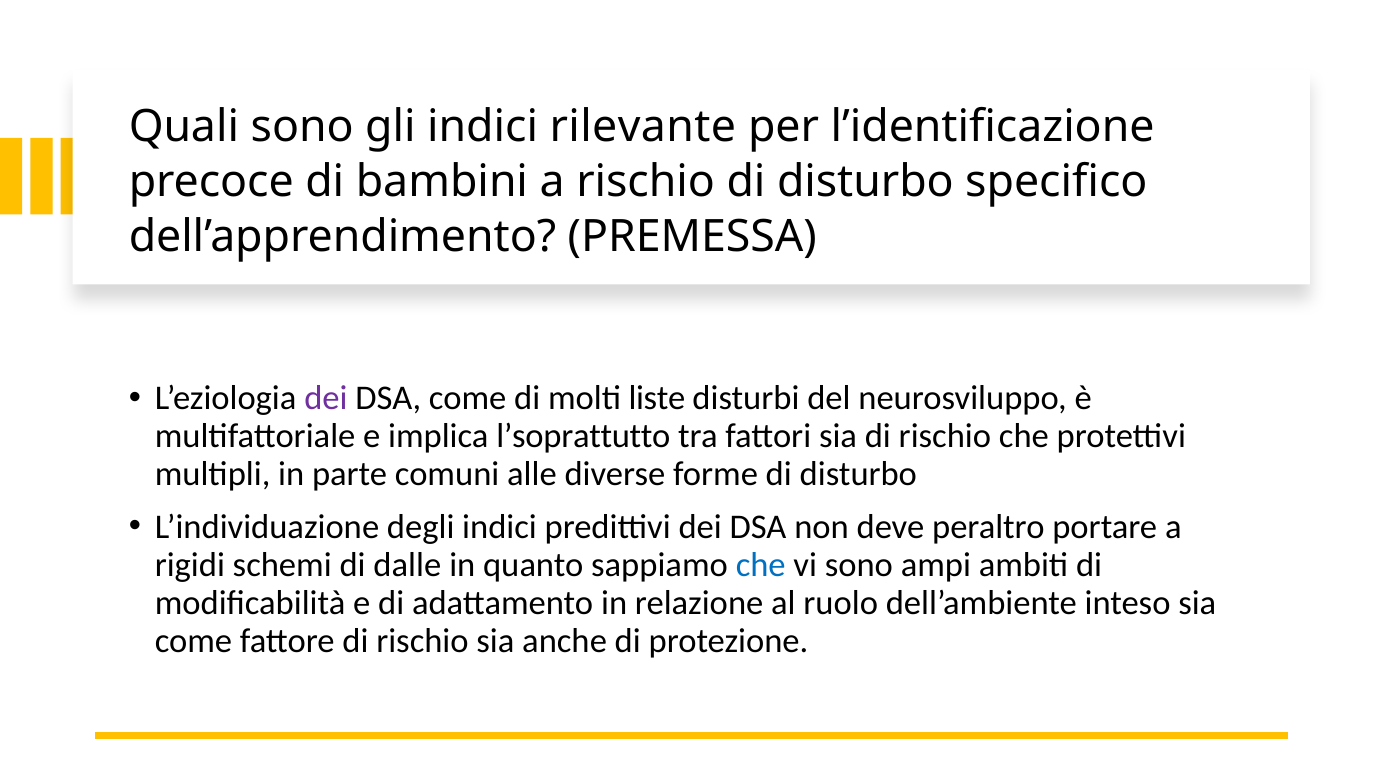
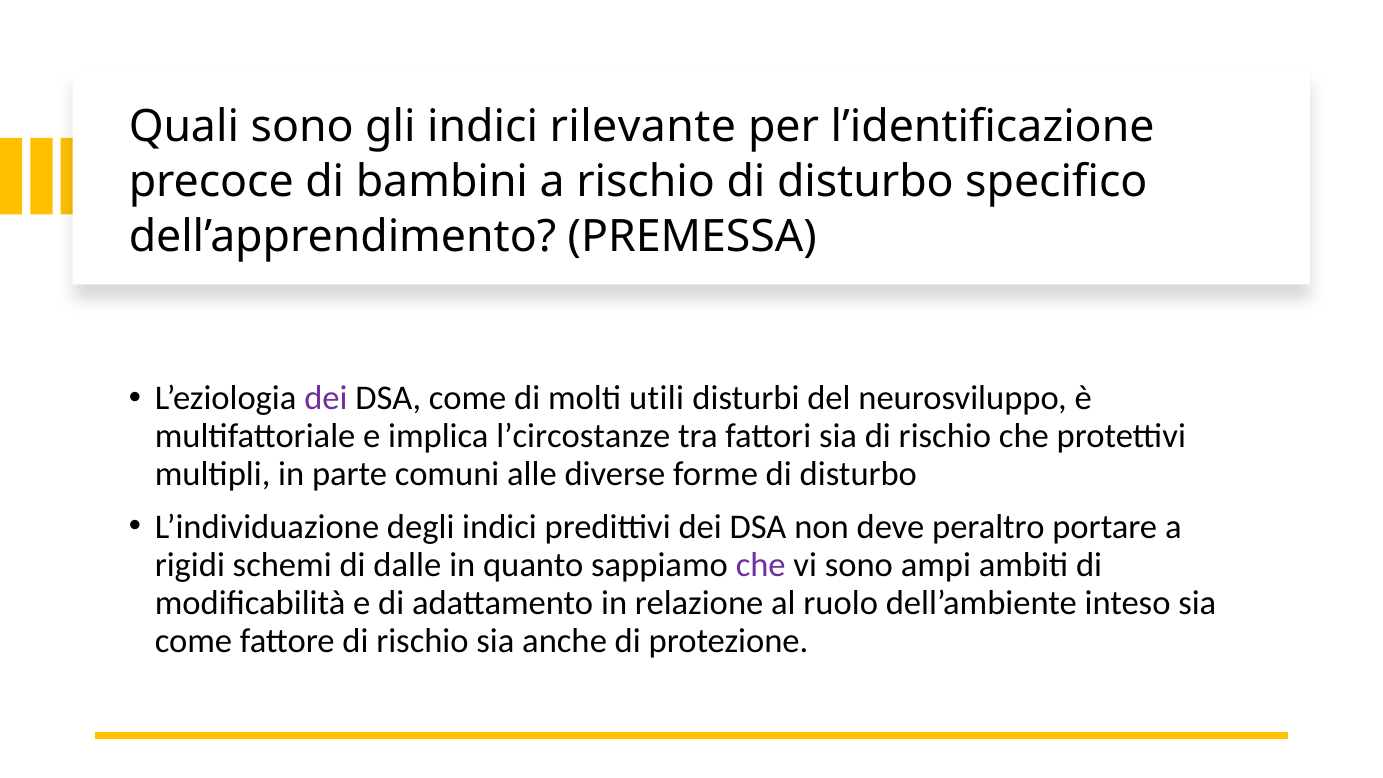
liste: liste -> utili (657, 398)
l’soprattutto: l’soprattutto -> l’circostanze (583, 436)
che colour: blue -> purple (761, 565)
